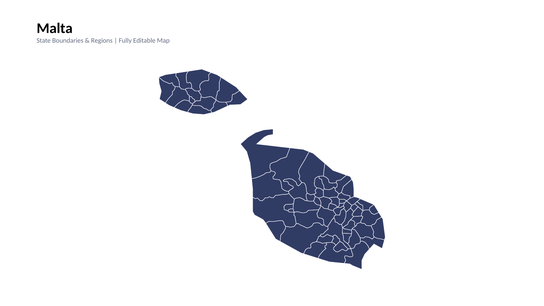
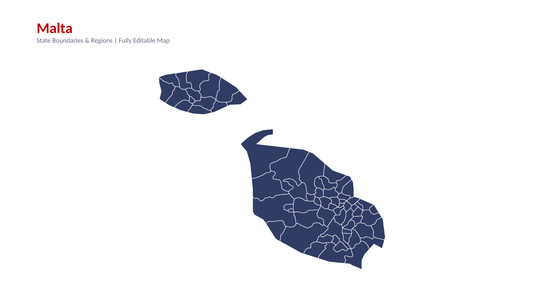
Malta colour: black -> red (55, 28)
